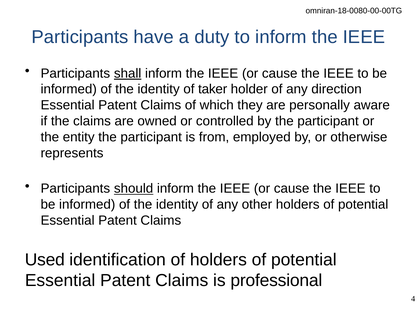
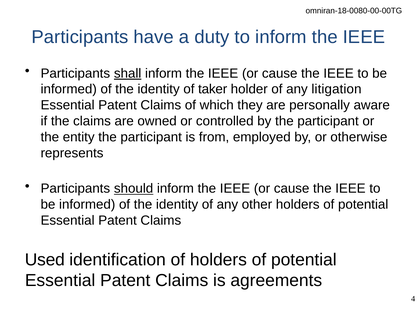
direction: direction -> litigation (336, 89)
professional: professional -> agreements (276, 281)
